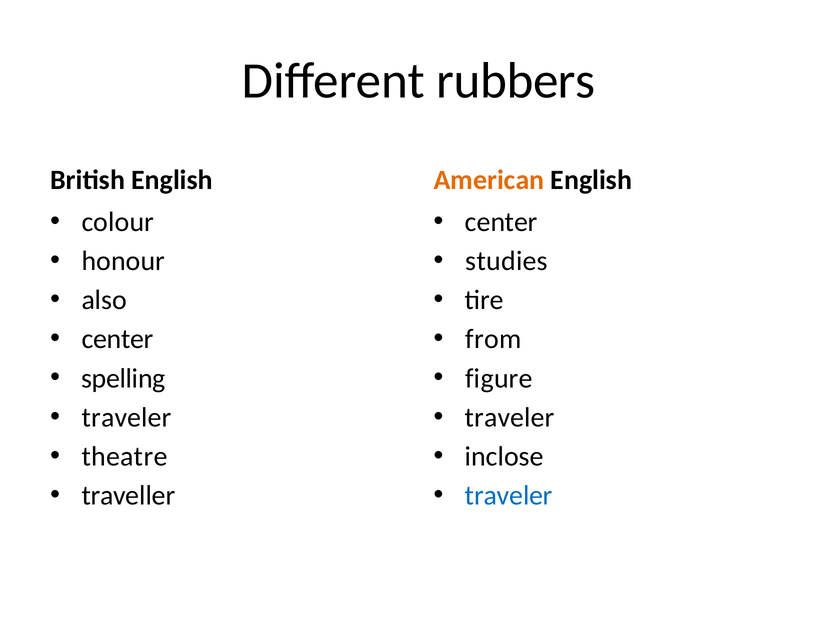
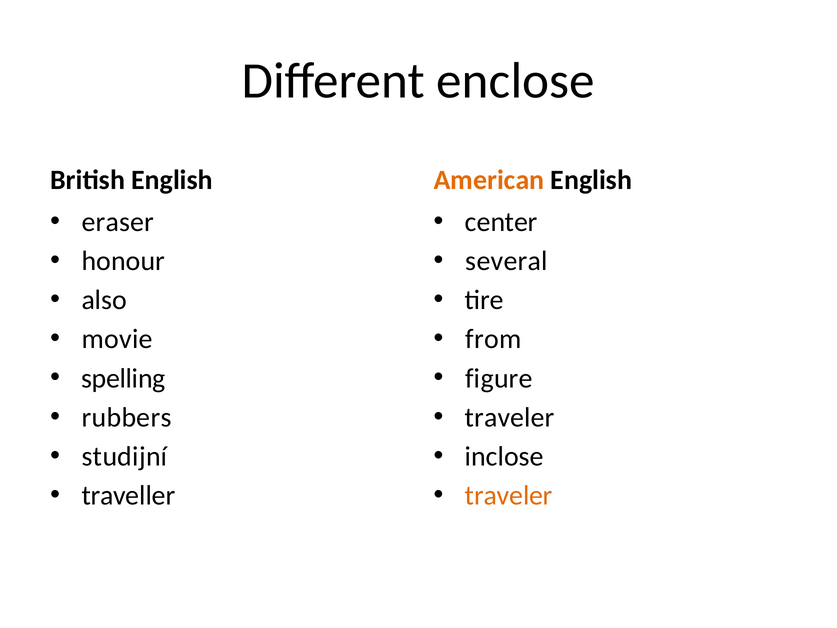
rubbers: rubbers -> enclose (516, 81)
colour: colour -> eraser (118, 222)
studies: studies -> several (507, 261)
center: center -> movie (117, 339)
traveler: traveler -> rubbers (127, 417)
theatre: theatre -> studijní (125, 456)
traveler colour: blue -> orange (509, 495)
